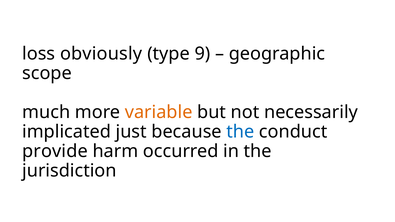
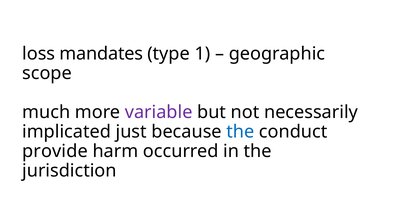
obviously: obviously -> mandates (101, 54)
9: 9 -> 1 (202, 54)
variable colour: orange -> purple (159, 112)
